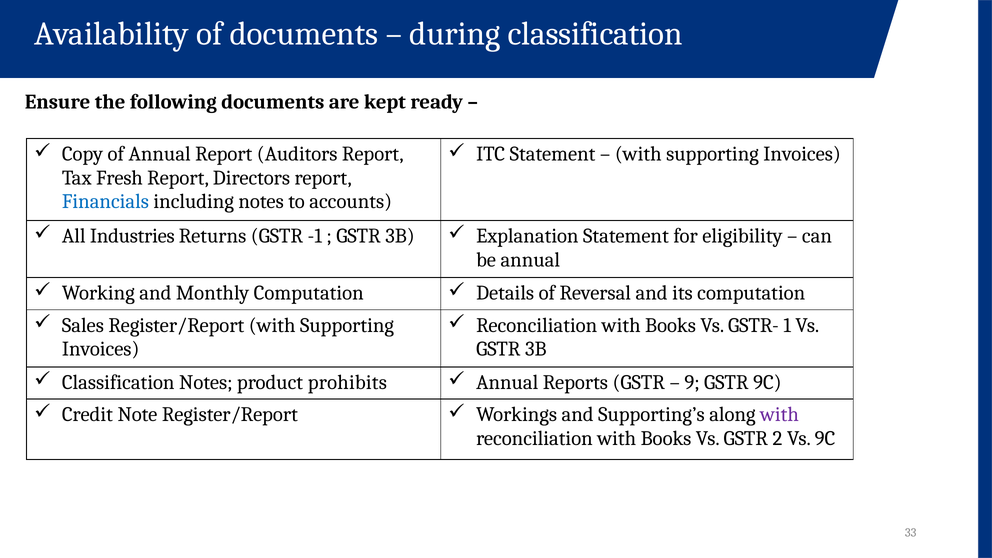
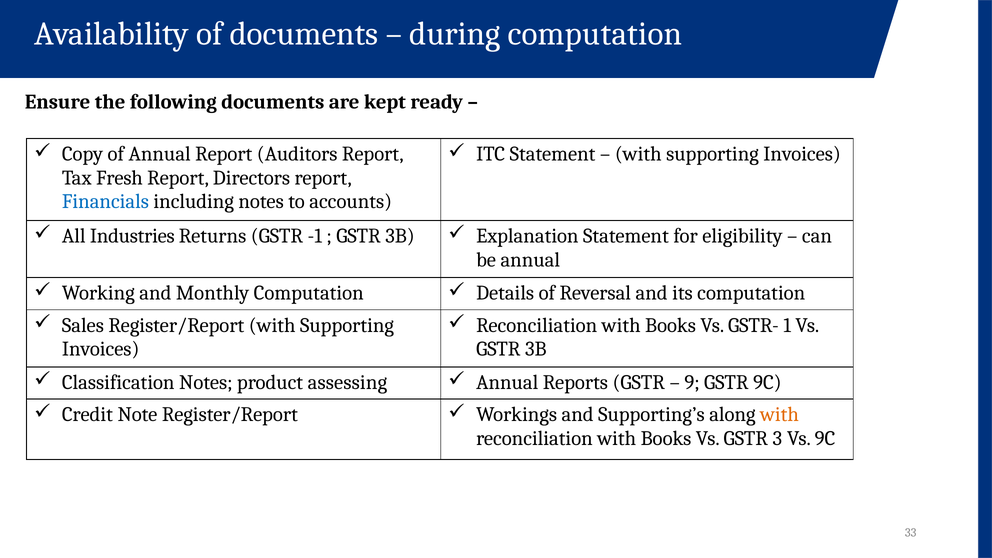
during classification: classification -> computation (595, 34)
prohibits: prohibits -> assessing (347, 382)
with colour: purple -> orange (779, 415)
2: 2 -> 3 (777, 438)
